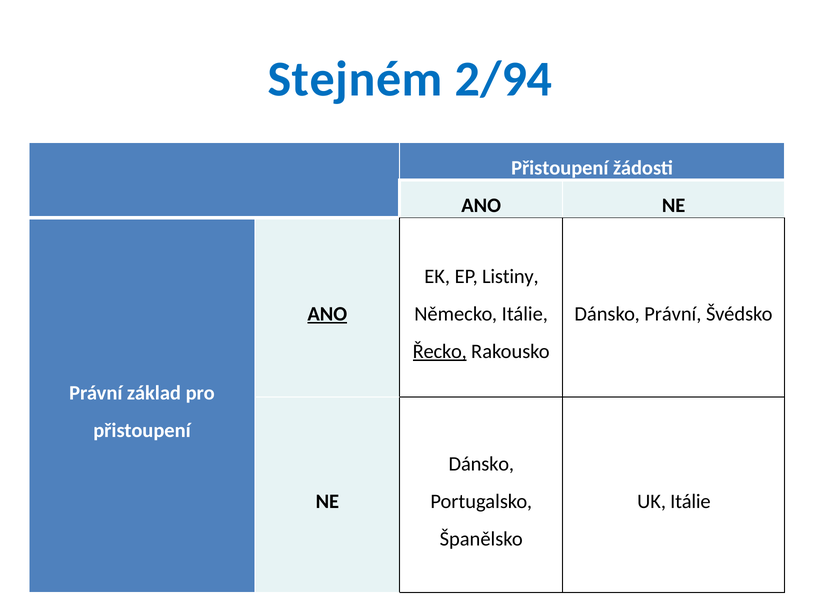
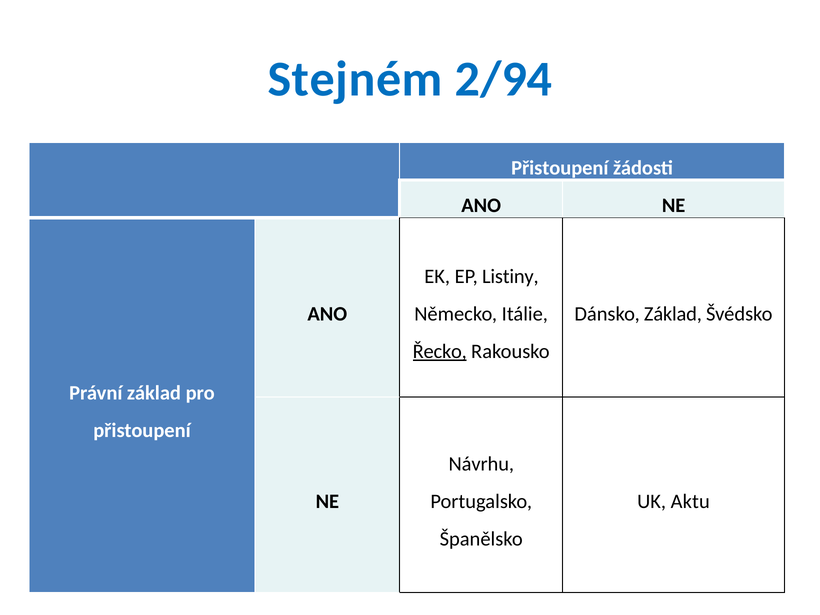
ANO underline: present -> none (327, 314)
Dánsko Právní: Právní -> Základ (673, 314)
Dánsko: Dánsko -> Návrhu (481, 464)
UK Itálie: Itálie -> Aktu (690, 501)
